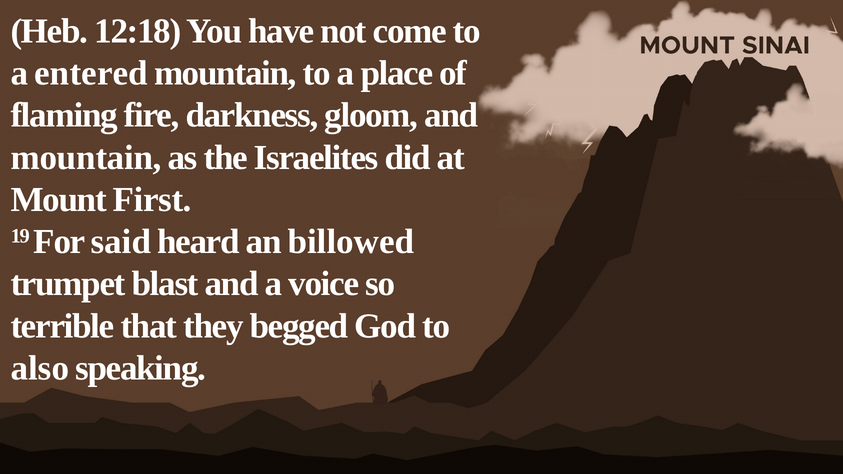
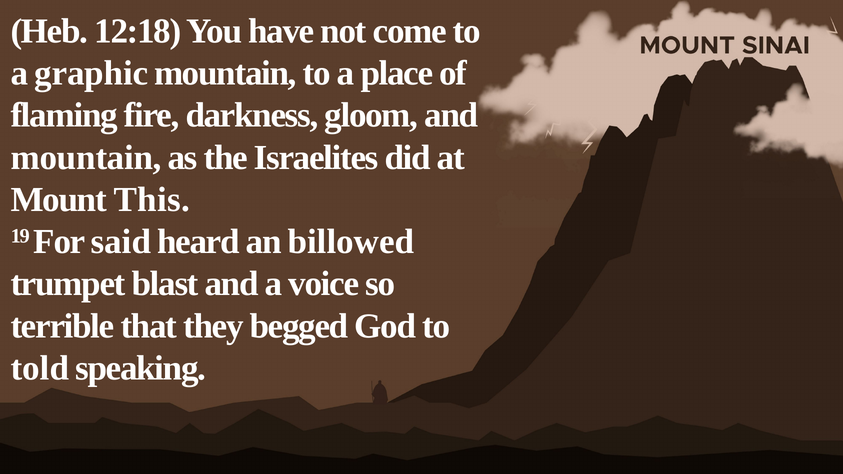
entered: entered -> graphic (91, 73)
First: First -> This (152, 200)
also: also -> told (40, 368)
